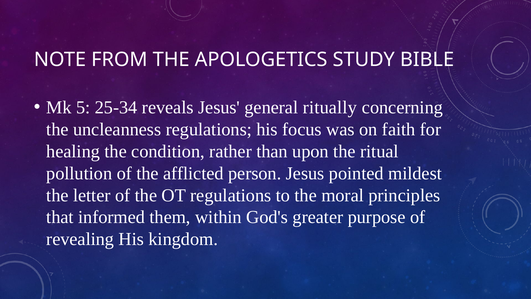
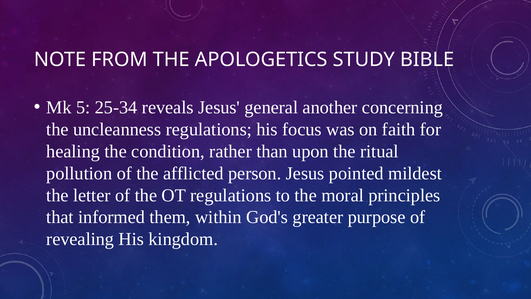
ritually: ritually -> another (330, 107)
